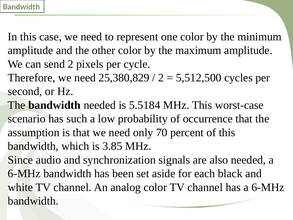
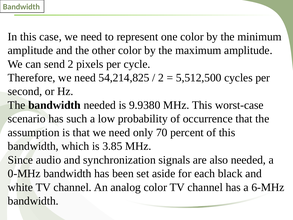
25,380,829: 25,380,829 -> 54,214,825 (124, 78)
5.5184: 5.5184 -> 9.9380 (145, 105)
6-MHz: 6-MHz -> 0-MHz (24, 173)
